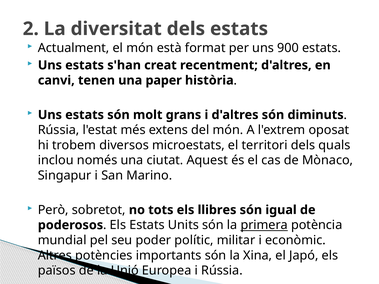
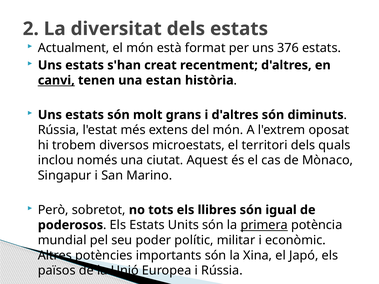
900: 900 -> 376 (288, 48)
canvi underline: none -> present (56, 80)
paper: paper -> estan (164, 80)
